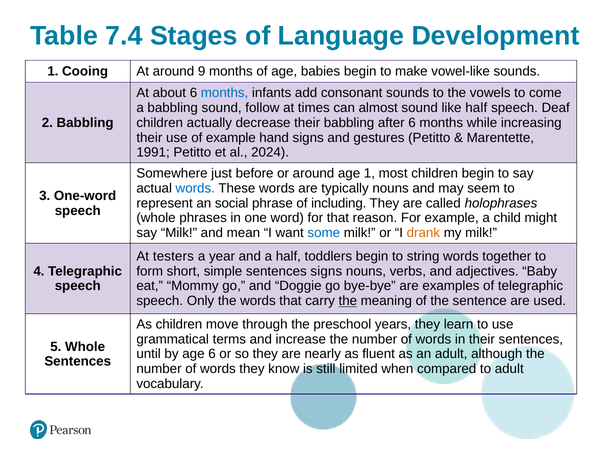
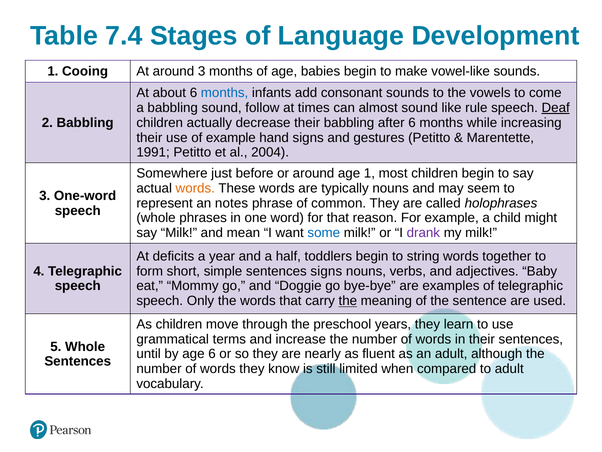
around 9: 9 -> 3 (202, 71)
like half: half -> rule (476, 108)
Deaf underline: none -> present (556, 108)
2024: 2024 -> 2004 (270, 152)
words colour: blue -> orange (195, 188)
social: social -> notes (232, 203)
including: including -> common (339, 203)
drank colour: orange -> purple (423, 233)
testers: testers -> deficits (173, 256)
